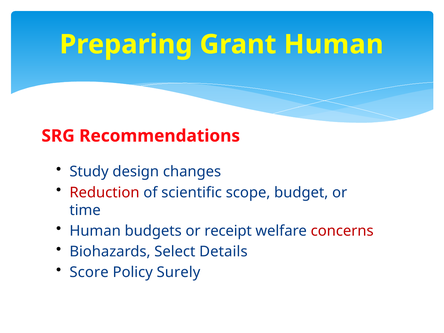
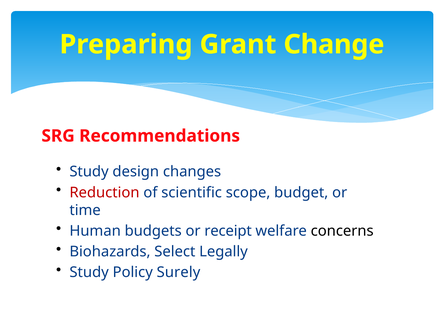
Grant Human: Human -> Change (334, 44)
concerns colour: red -> black (342, 231)
Details: Details -> Legally (223, 252)
Score: Score -> Study (89, 272)
